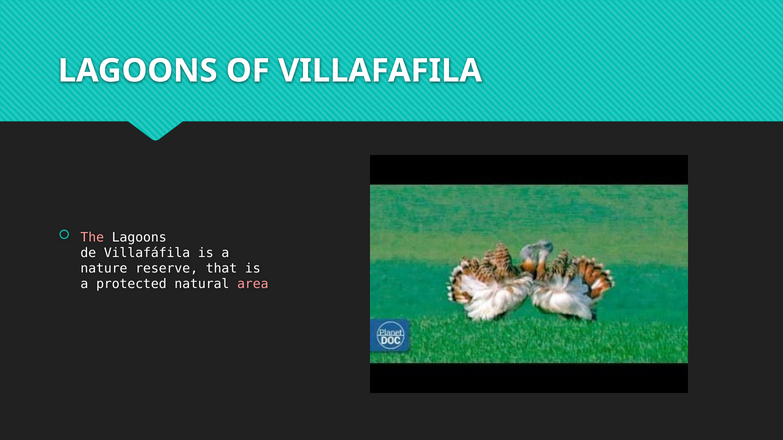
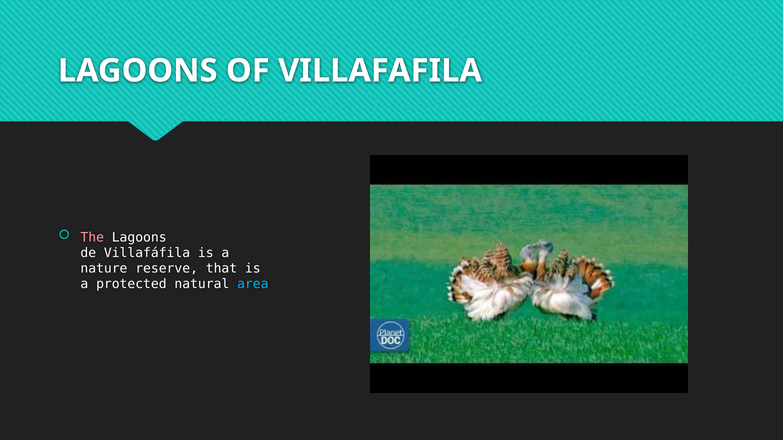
area colour: pink -> light blue (253, 284)
